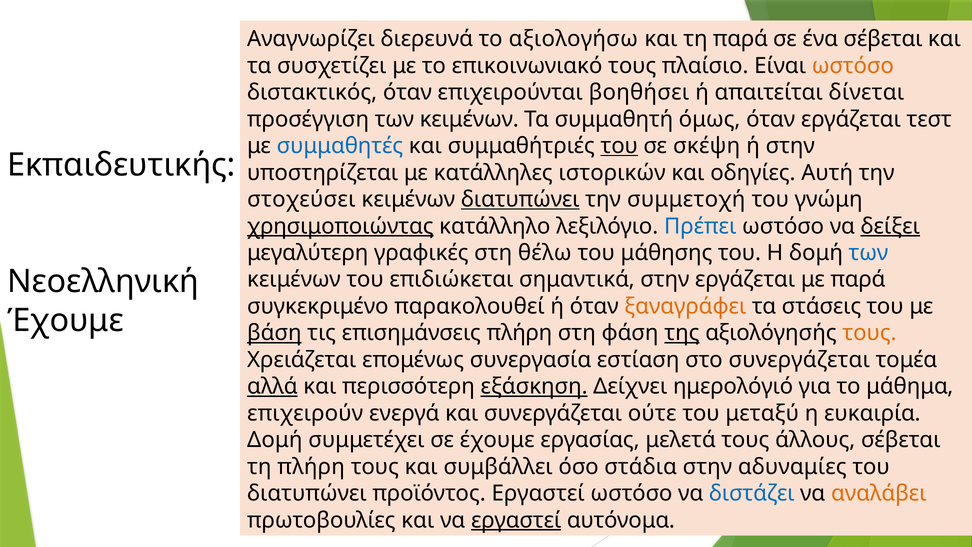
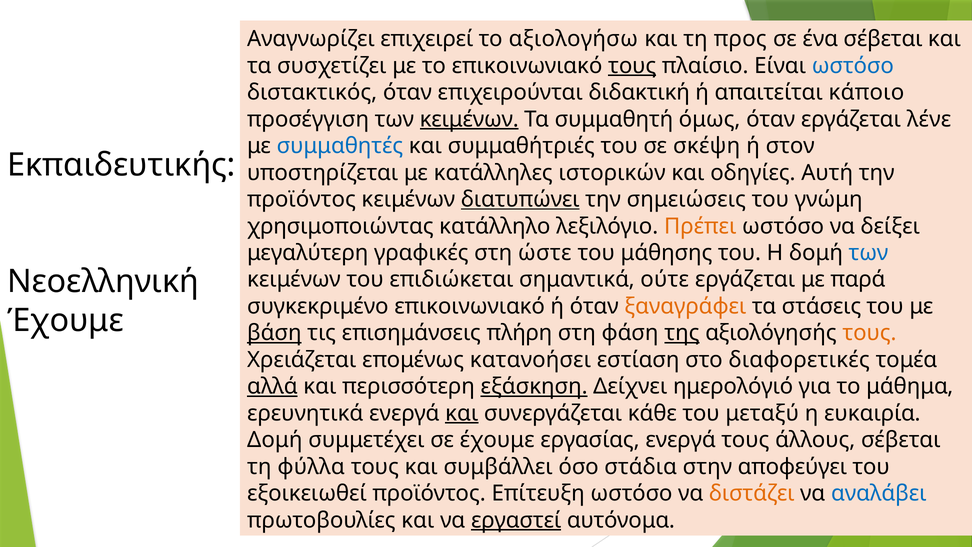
διερευνά: διερευνά -> επιχειρεί (427, 39)
τη παρά: παρά -> προς (740, 39)
τους underline: none -> present (632, 66)
ωστόσο colour: orange -> blue (853, 66)
βοηθήσει: βοηθήσει -> διδακτική (639, 92)
δίνεται: δίνεται -> κάποιο (866, 92)
κειμένων underline: none -> present (469, 119)
τεστ: τεστ -> λένε (929, 119)
του underline: present -> none (619, 146)
ή στην: στην -> στον (790, 146)
στοχεύσει: στοχεύσει -> προϊόντος (301, 199)
συμμετοχή: συμμετοχή -> σημειώσεις (686, 199)
χρησιμοποιώντας underline: present -> none (340, 226)
Πρέπει colour: blue -> orange (700, 226)
δείξει underline: present -> none (890, 226)
θέλω: θέλω -> ώστε (545, 253)
σημαντικά στην: στην -> ούτε (665, 280)
συγκεκριμένο παρακολουθεί: παρακολουθεί -> επικοινωνιακό (470, 306)
συνεργασία: συνεργασία -> κατανοήσει (530, 360)
στο συνεργάζεται: συνεργάζεται -> διαφορετικές (799, 360)
επιχειρούν: επιχειρούν -> ερευνητικά (305, 413)
και underline: none -> present (462, 413)
ούτε: ούτε -> κάθε (652, 413)
εργασίας μελετά: μελετά -> ενεργά (681, 440)
τη πλήρη: πλήρη -> φύλλα (311, 467)
αδυναμίες: αδυναμίες -> αποφεύγει (792, 467)
διατυπώνει: διατυπώνει -> εξοικειωθεί (307, 493)
προϊόντος Εργαστεί: Εργαστεί -> Επίτευξη (538, 493)
διστάζει colour: blue -> orange (752, 493)
αναλάβει colour: orange -> blue (879, 493)
